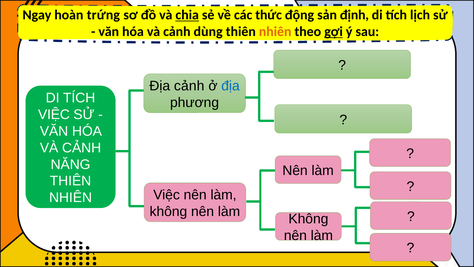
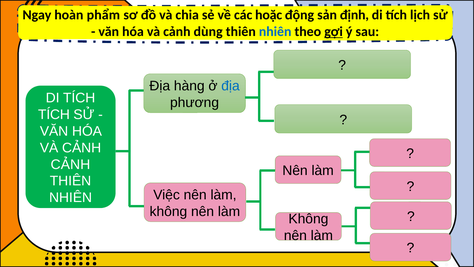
trứng: trứng -> phẩm (103, 15)
chia underline: present -> none (187, 15)
thức: thức -> hoặc (269, 15)
nhiên colour: orange -> blue (275, 32)
Địa cảnh: cảnh -> hàng (189, 86)
VIỆC: VIỆC -> TÍCH (54, 114)
NĂNG: NĂNG -> CẢNH (70, 164)
